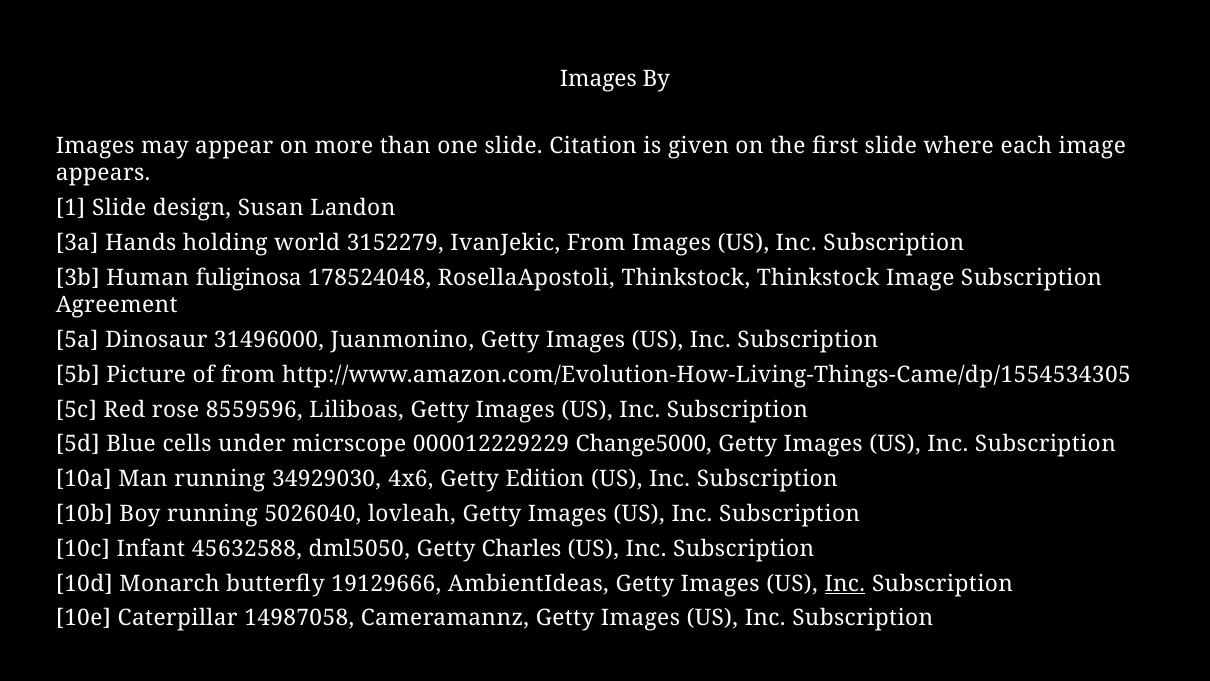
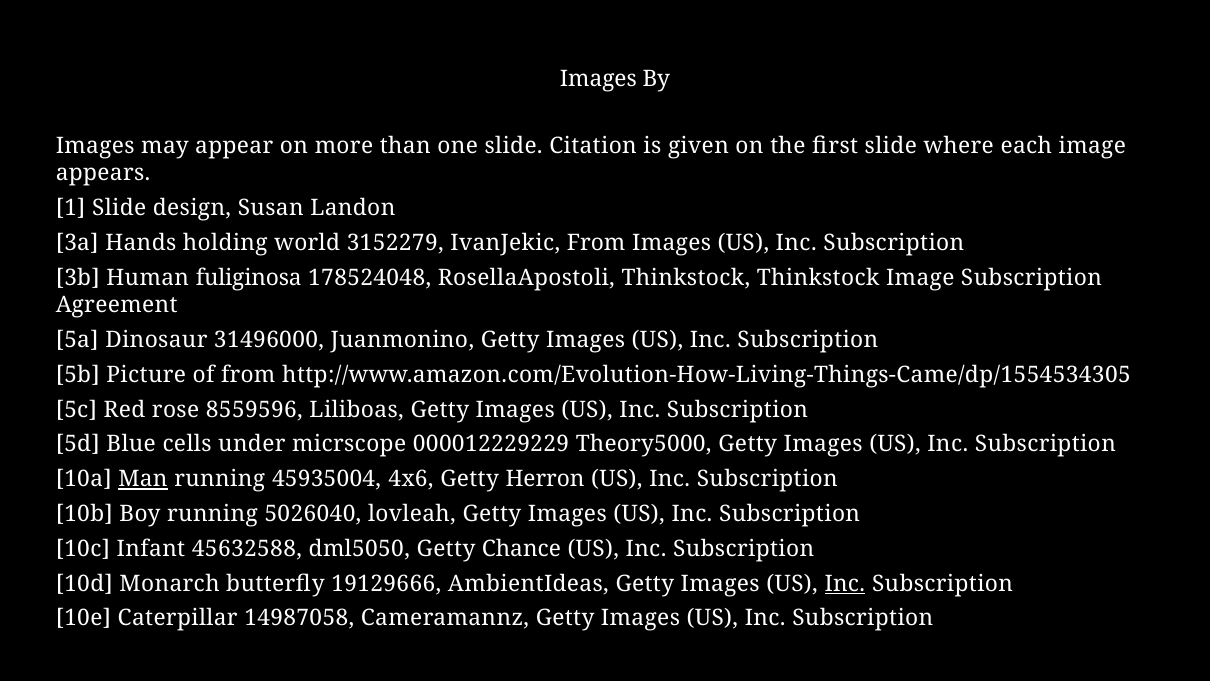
Change5000: Change5000 -> Theory5000 (644, 444)
Man underline: none -> present (143, 479)
34929030: 34929030 -> 45935004 (327, 479)
Edition: Edition -> Herron (545, 479)
Charles: Charles -> Chance (521, 549)
